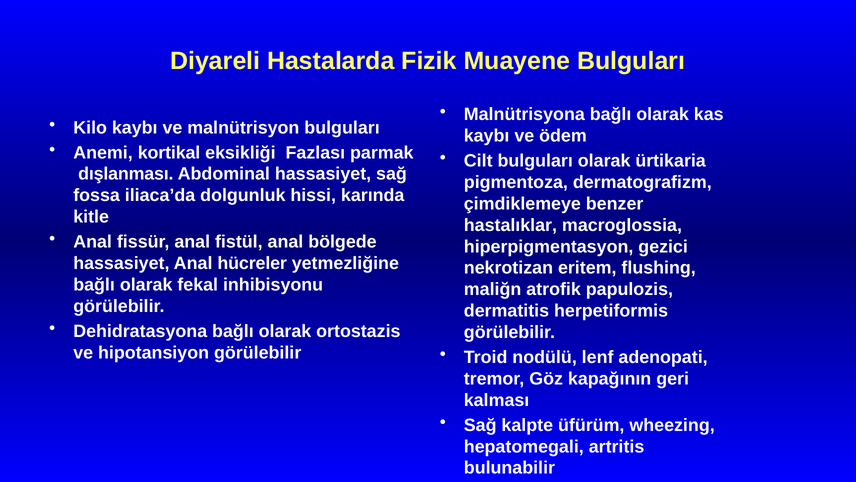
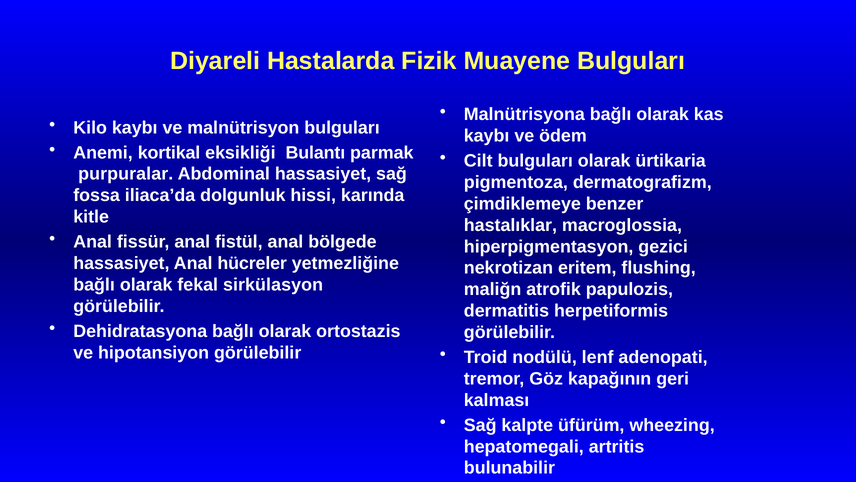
Fazlası: Fazlası -> Bulantı (315, 152)
dışlanması: dışlanması -> purpuralar (126, 174)
inhibisyonu: inhibisyonu -> sirkülasyon (273, 284)
